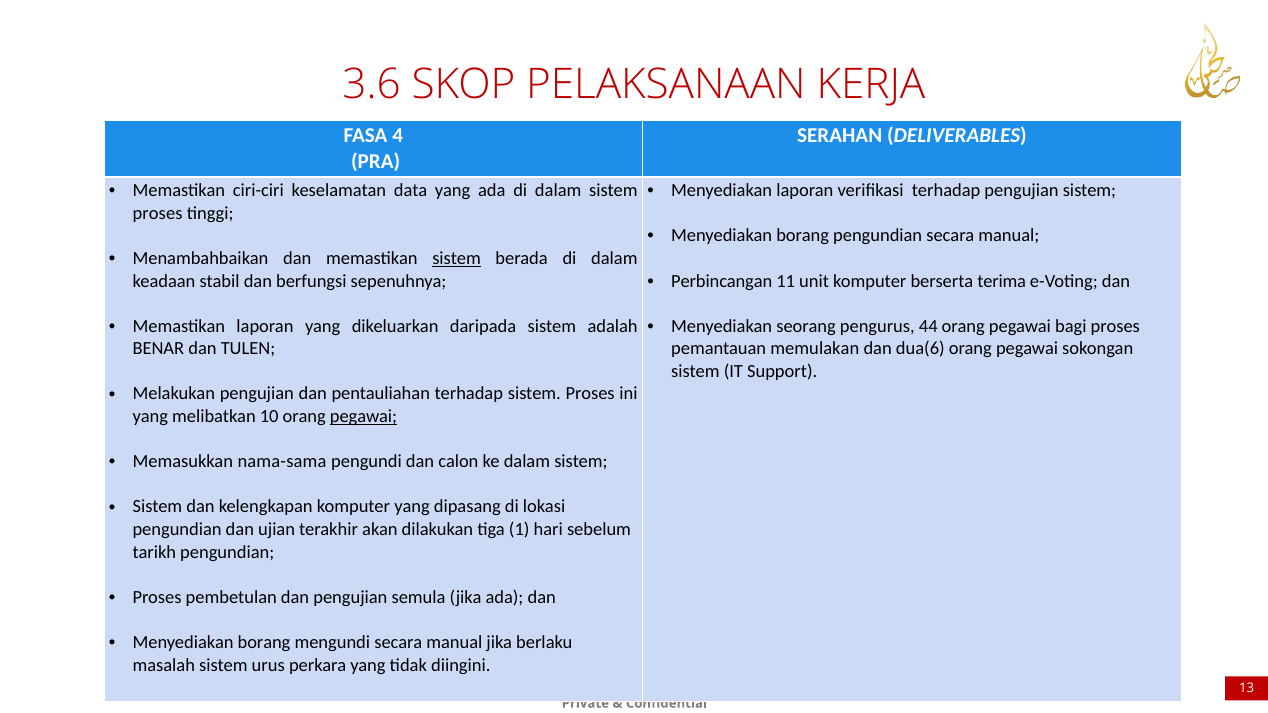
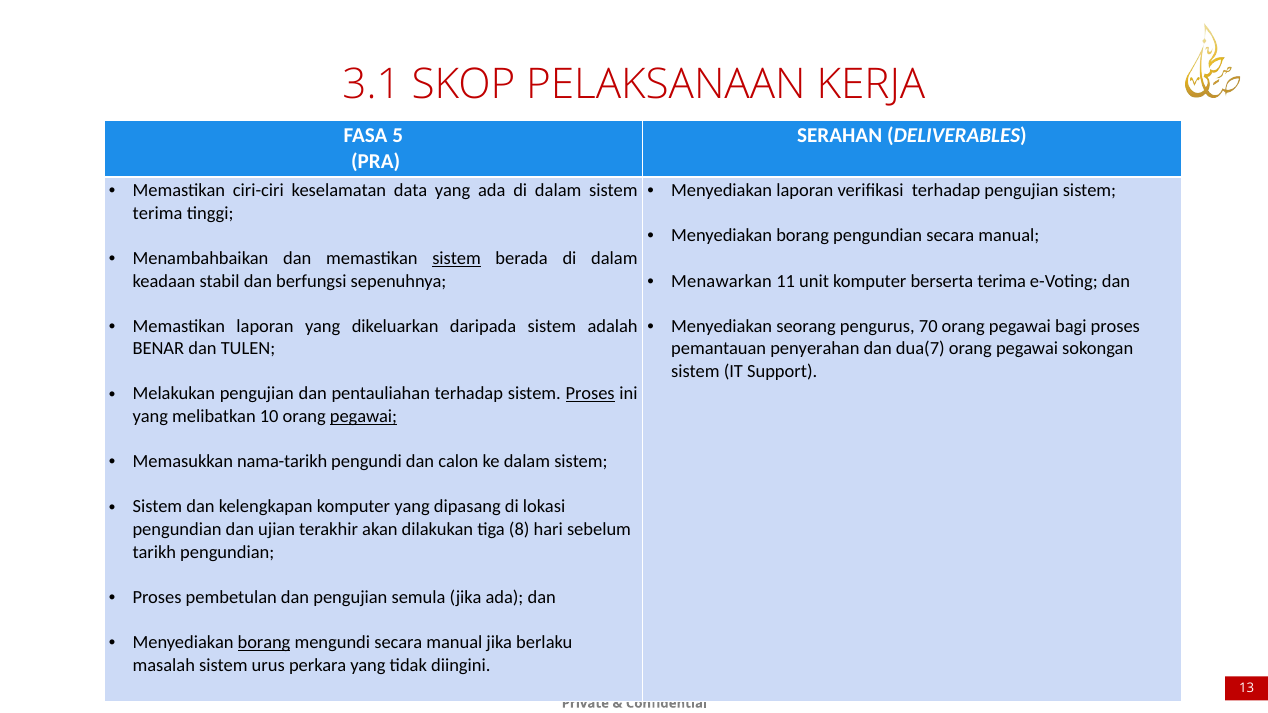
3.6: 3.6 -> 3.1 (372, 84)
4: 4 -> 5 (398, 136)
proses: proses -> terima (158, 213)
Perbincangan: Perbincangan -> Menawarkan (722, 281)
44: 44 -> 70 (928, 326)
memulakan: memulakan -> penyerahan (815, 349)
dua(6: dua(6 -> dua(7 (920, 349)
Proses underline: none -> present (590, 394)
nama-sama: nama-sama -> nama-tarikh (282, 462)
1: 1 -> 8 (519, 530)
borang underline: none -> present (264, 642)
